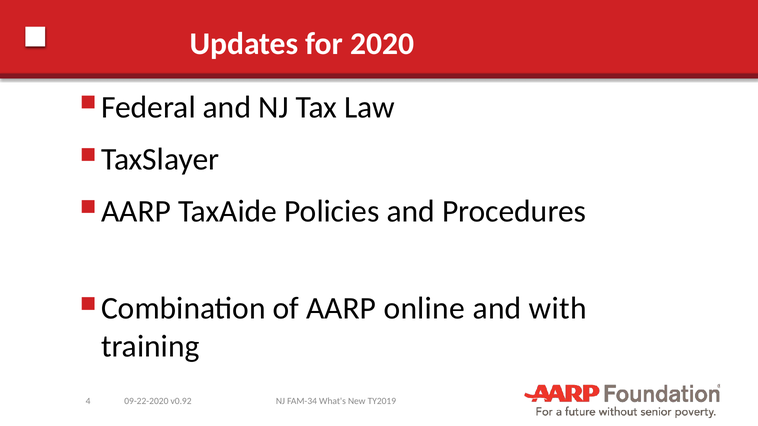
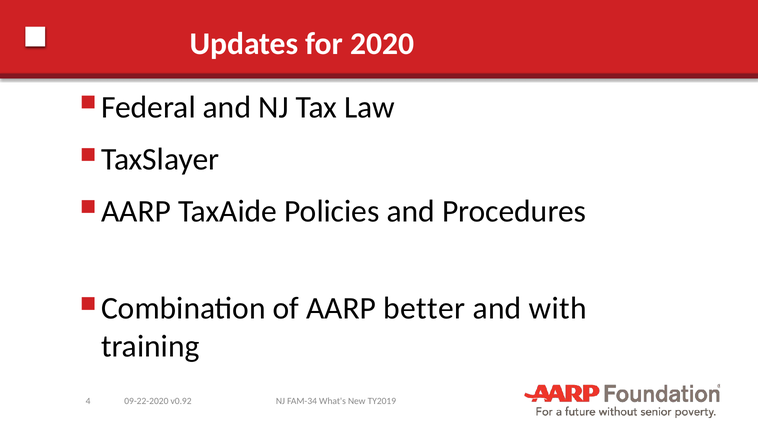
online: online -> better (424, 309)
